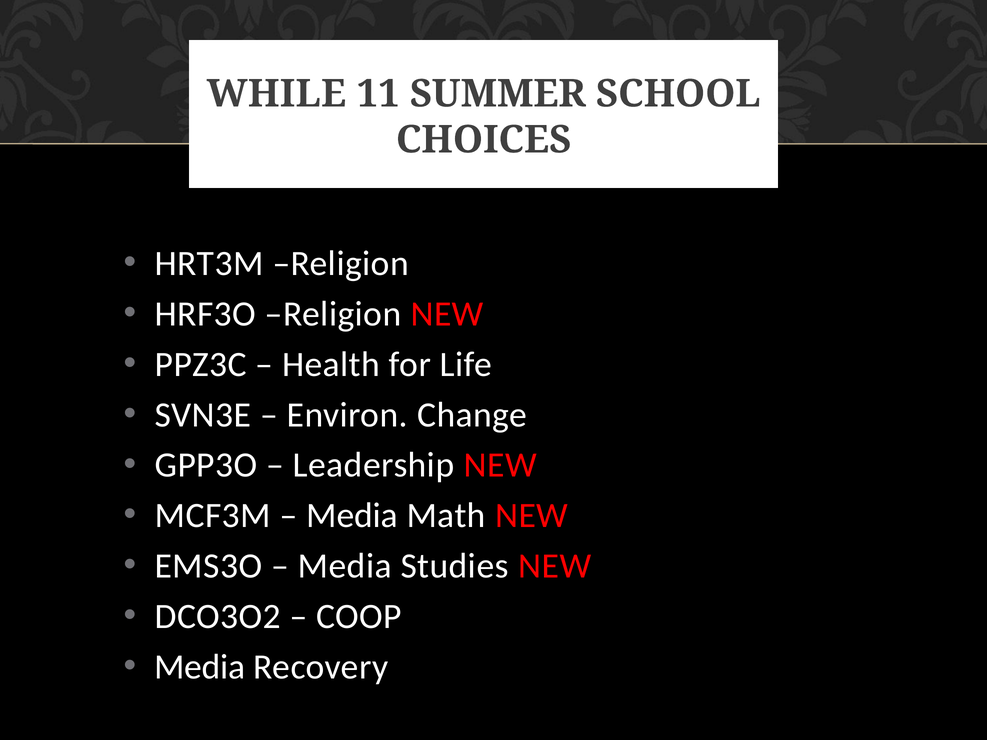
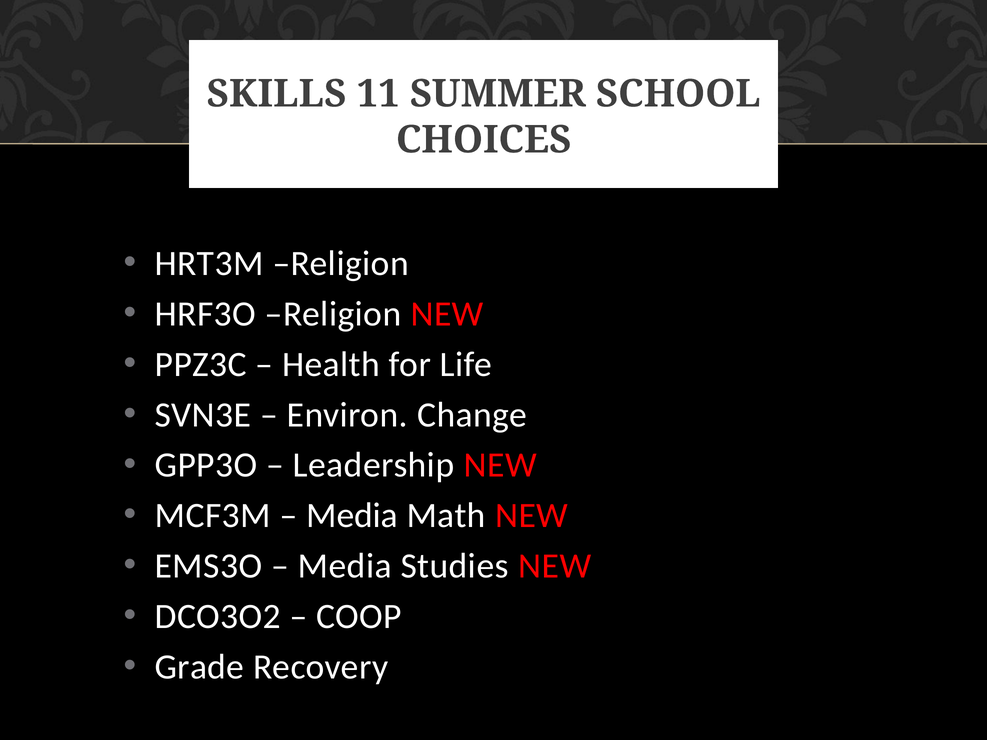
WHILE: WHILE -> SKILLS (276, 94)
Media: Media -> Grade (199, 667)
